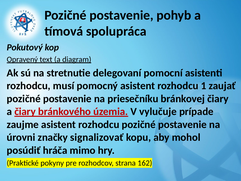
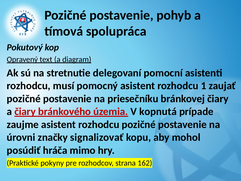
vylučuje: vylučuje -> kopnutá (158, 111)
